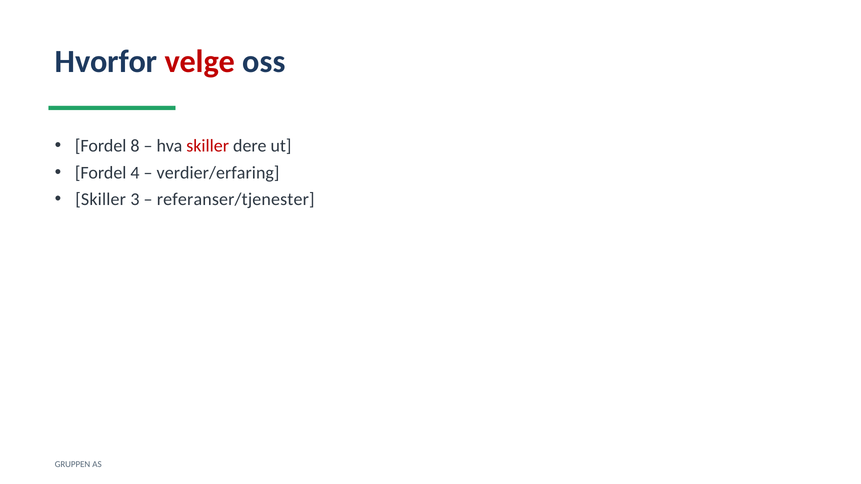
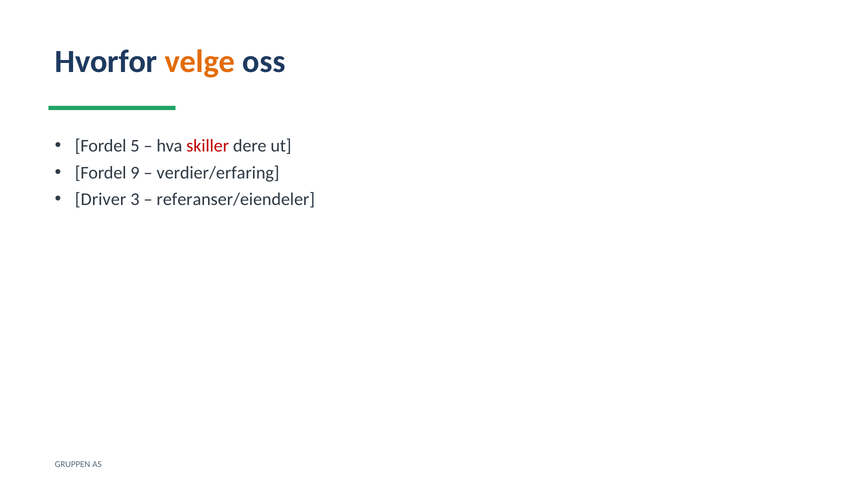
velge colour: red -> orange (200, 61)
8: 8 -> 5 (135, 146)
4: 4 -> 9 (135, 173)
Skiller: Skiller -> Driver (101, 200)
referanser/tjenester: referanser/tjenester -> referanser/eiendeler (236, 200)
